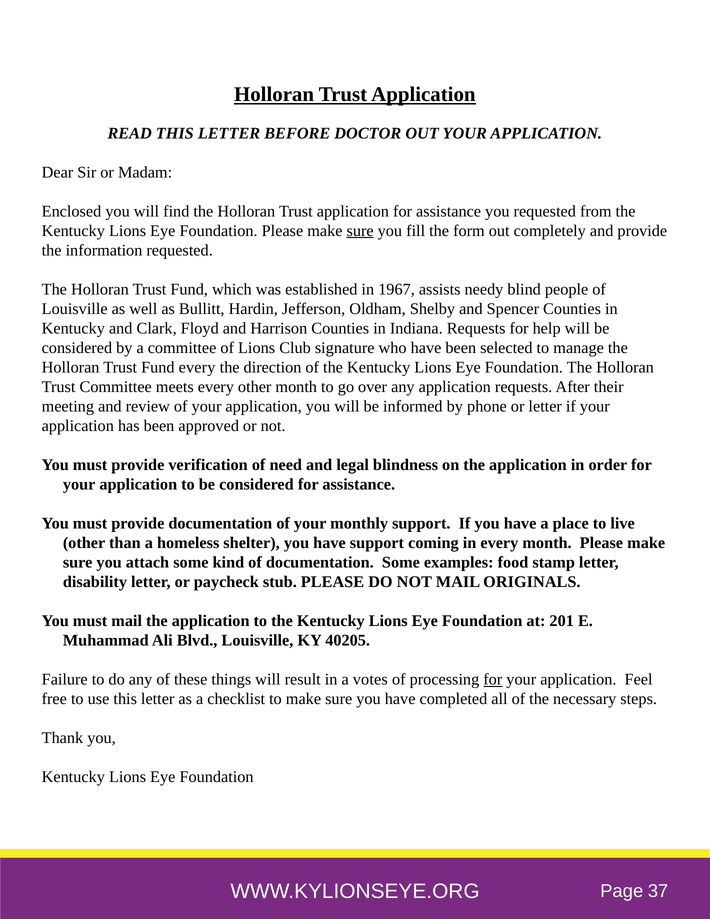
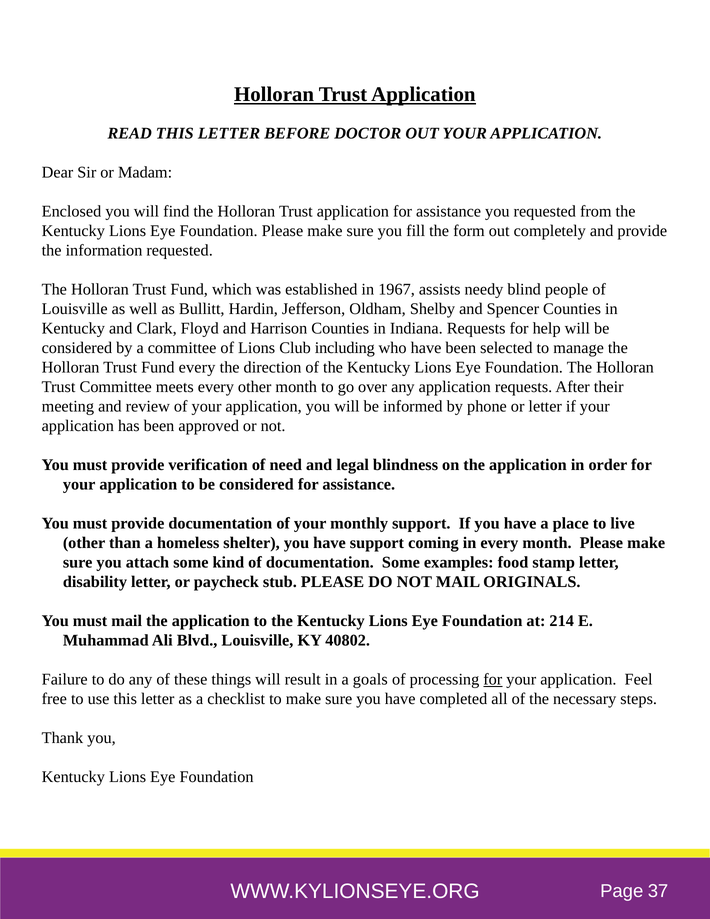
sure underline: present -> none (360, 231)
signature: signature -> including (345, 348)
201: 201 -> 214 (562, 621)
40205: 40205 -> 40802 (348, 640)
votes: votes -> goals (370, 679)
